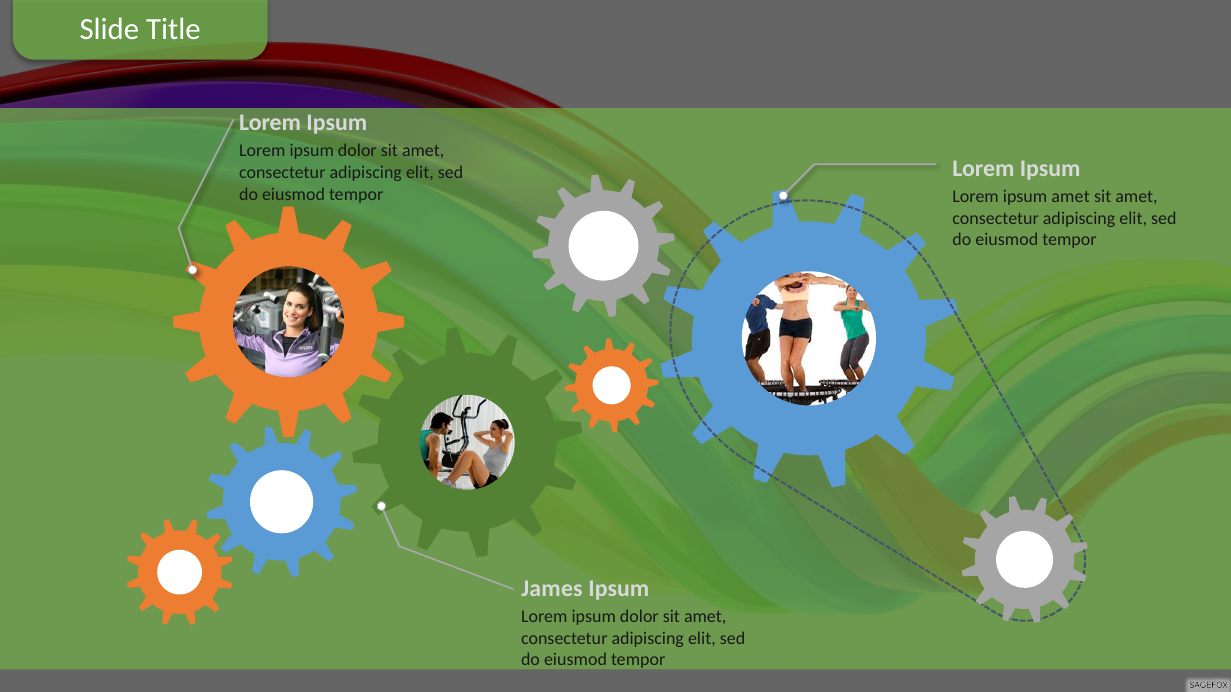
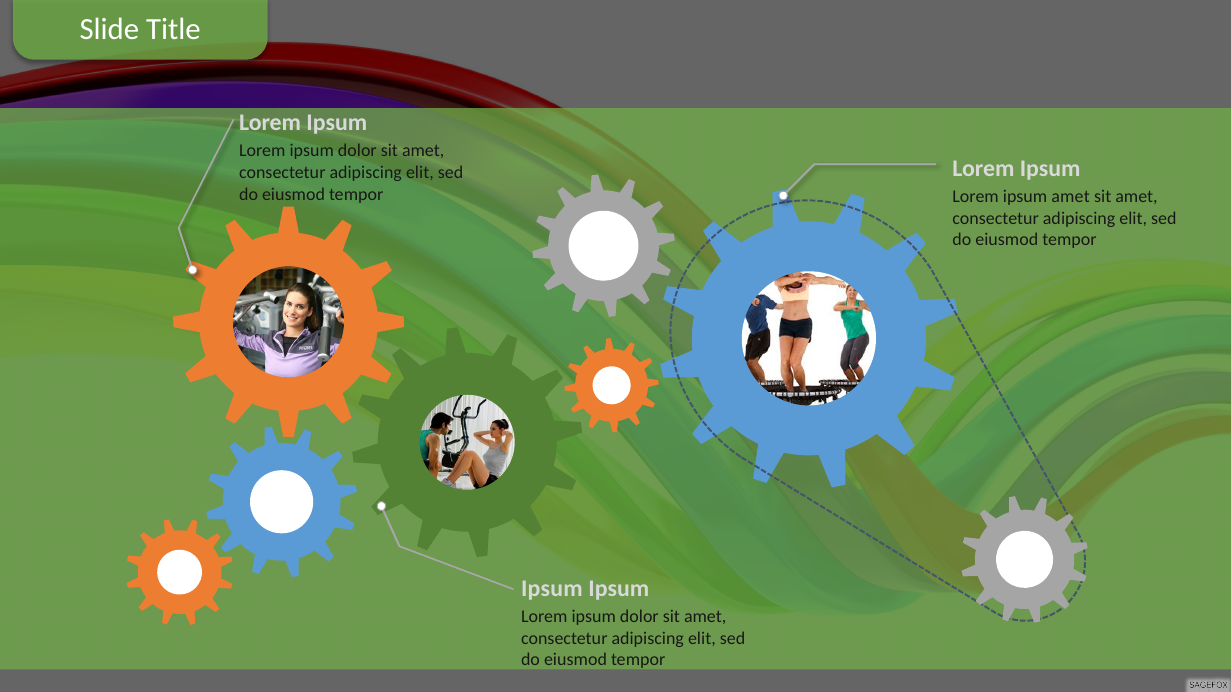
James: James -> Ipsum (552, 589)
